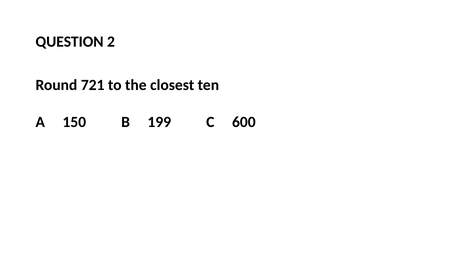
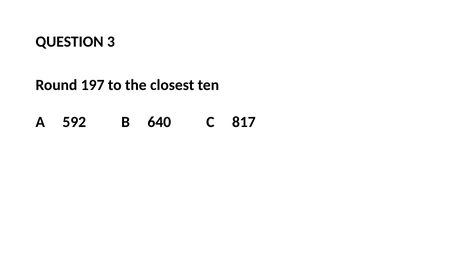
2: 2 -> 3 (111, 42)
721: 721 -> 197 (93, 85)
150: 150 -> 592 (74, 122)
199: 199 -> 640 (159, 122)
600: 600 -> 817 (244, 122)
